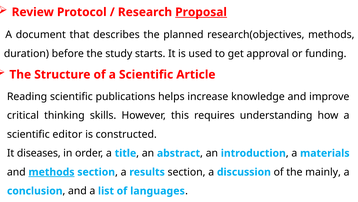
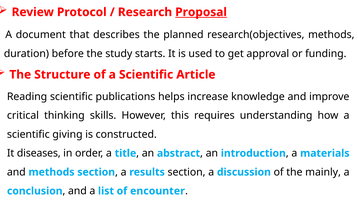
editor: editor -> giving (67, 134)
methods underline: present -> none (51, 172)
languages: languages -> encounter (157, 190)
